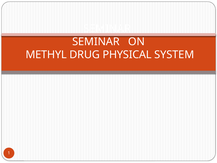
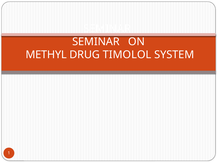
PHYSICAL: PHYSICAL -> TIMOLOL (127, 55)
